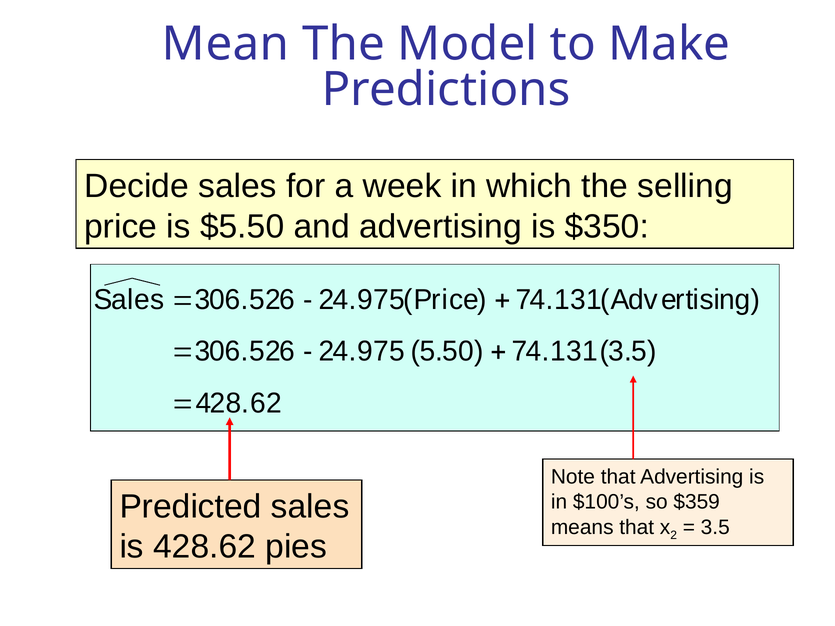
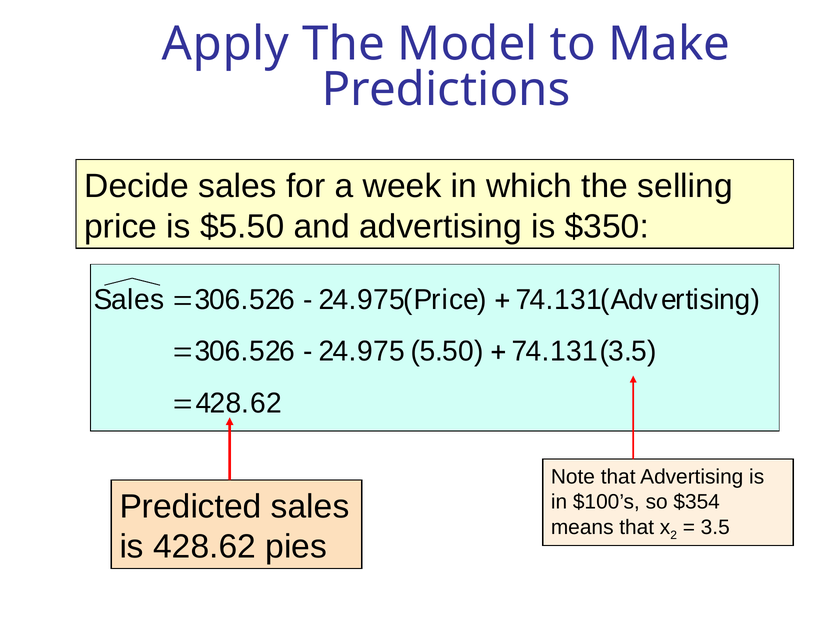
Mean: Mean -> Apply (226, 44)
$359: $359 -> $354 (697, 502)
